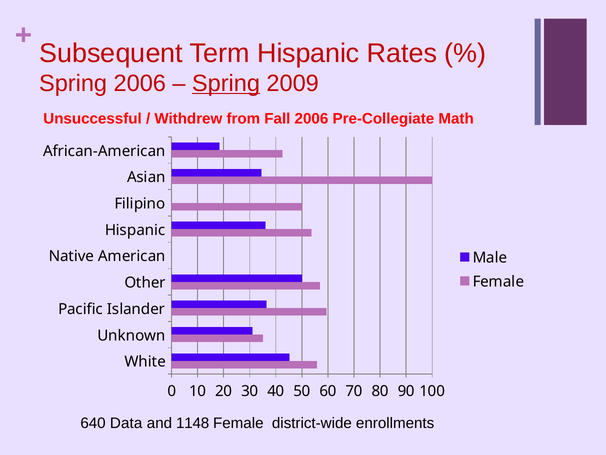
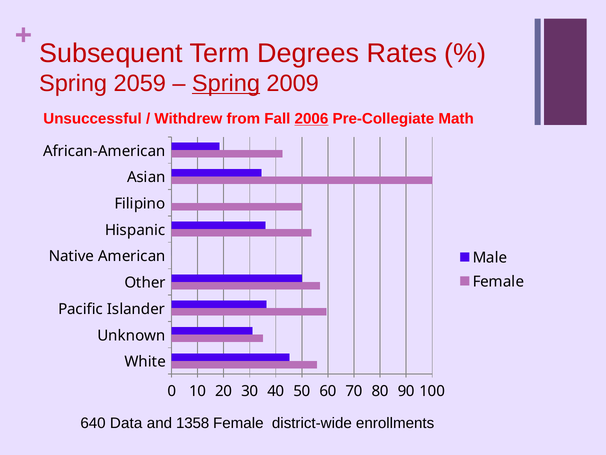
Term Hispanic: Hispanic -> Degrees (308, 53)
Spring 2006: 2006 -> 2059 (140, 83)
2006 underline: none -> present (311, 119)
1148: 1148 -> 1358 (193, 423)
